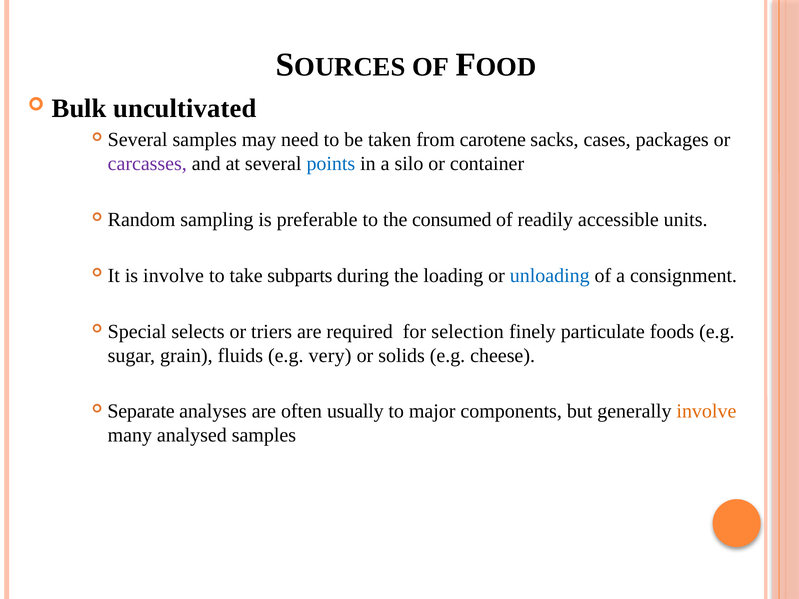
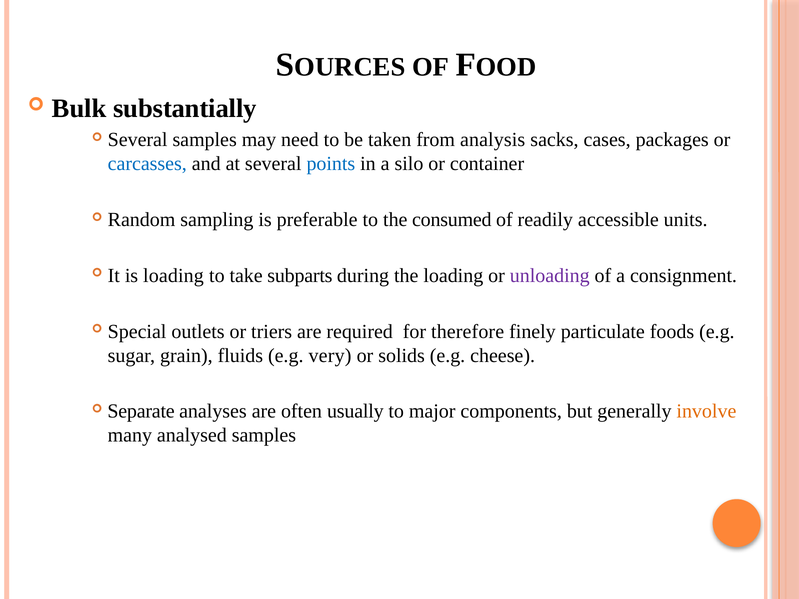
uncultivated: uncultivated -> substantially (185, 108)
carotene: carotene -> analysis (493, 140)
carcasses colour: purple -> blue (147, 164)
is involve: involve -> loading (173, 276)
unloading colour: blue -> purple (550, 276)
selects: selects -> outlets (198, 332)
selection: selection -> therefore (468, 332)
